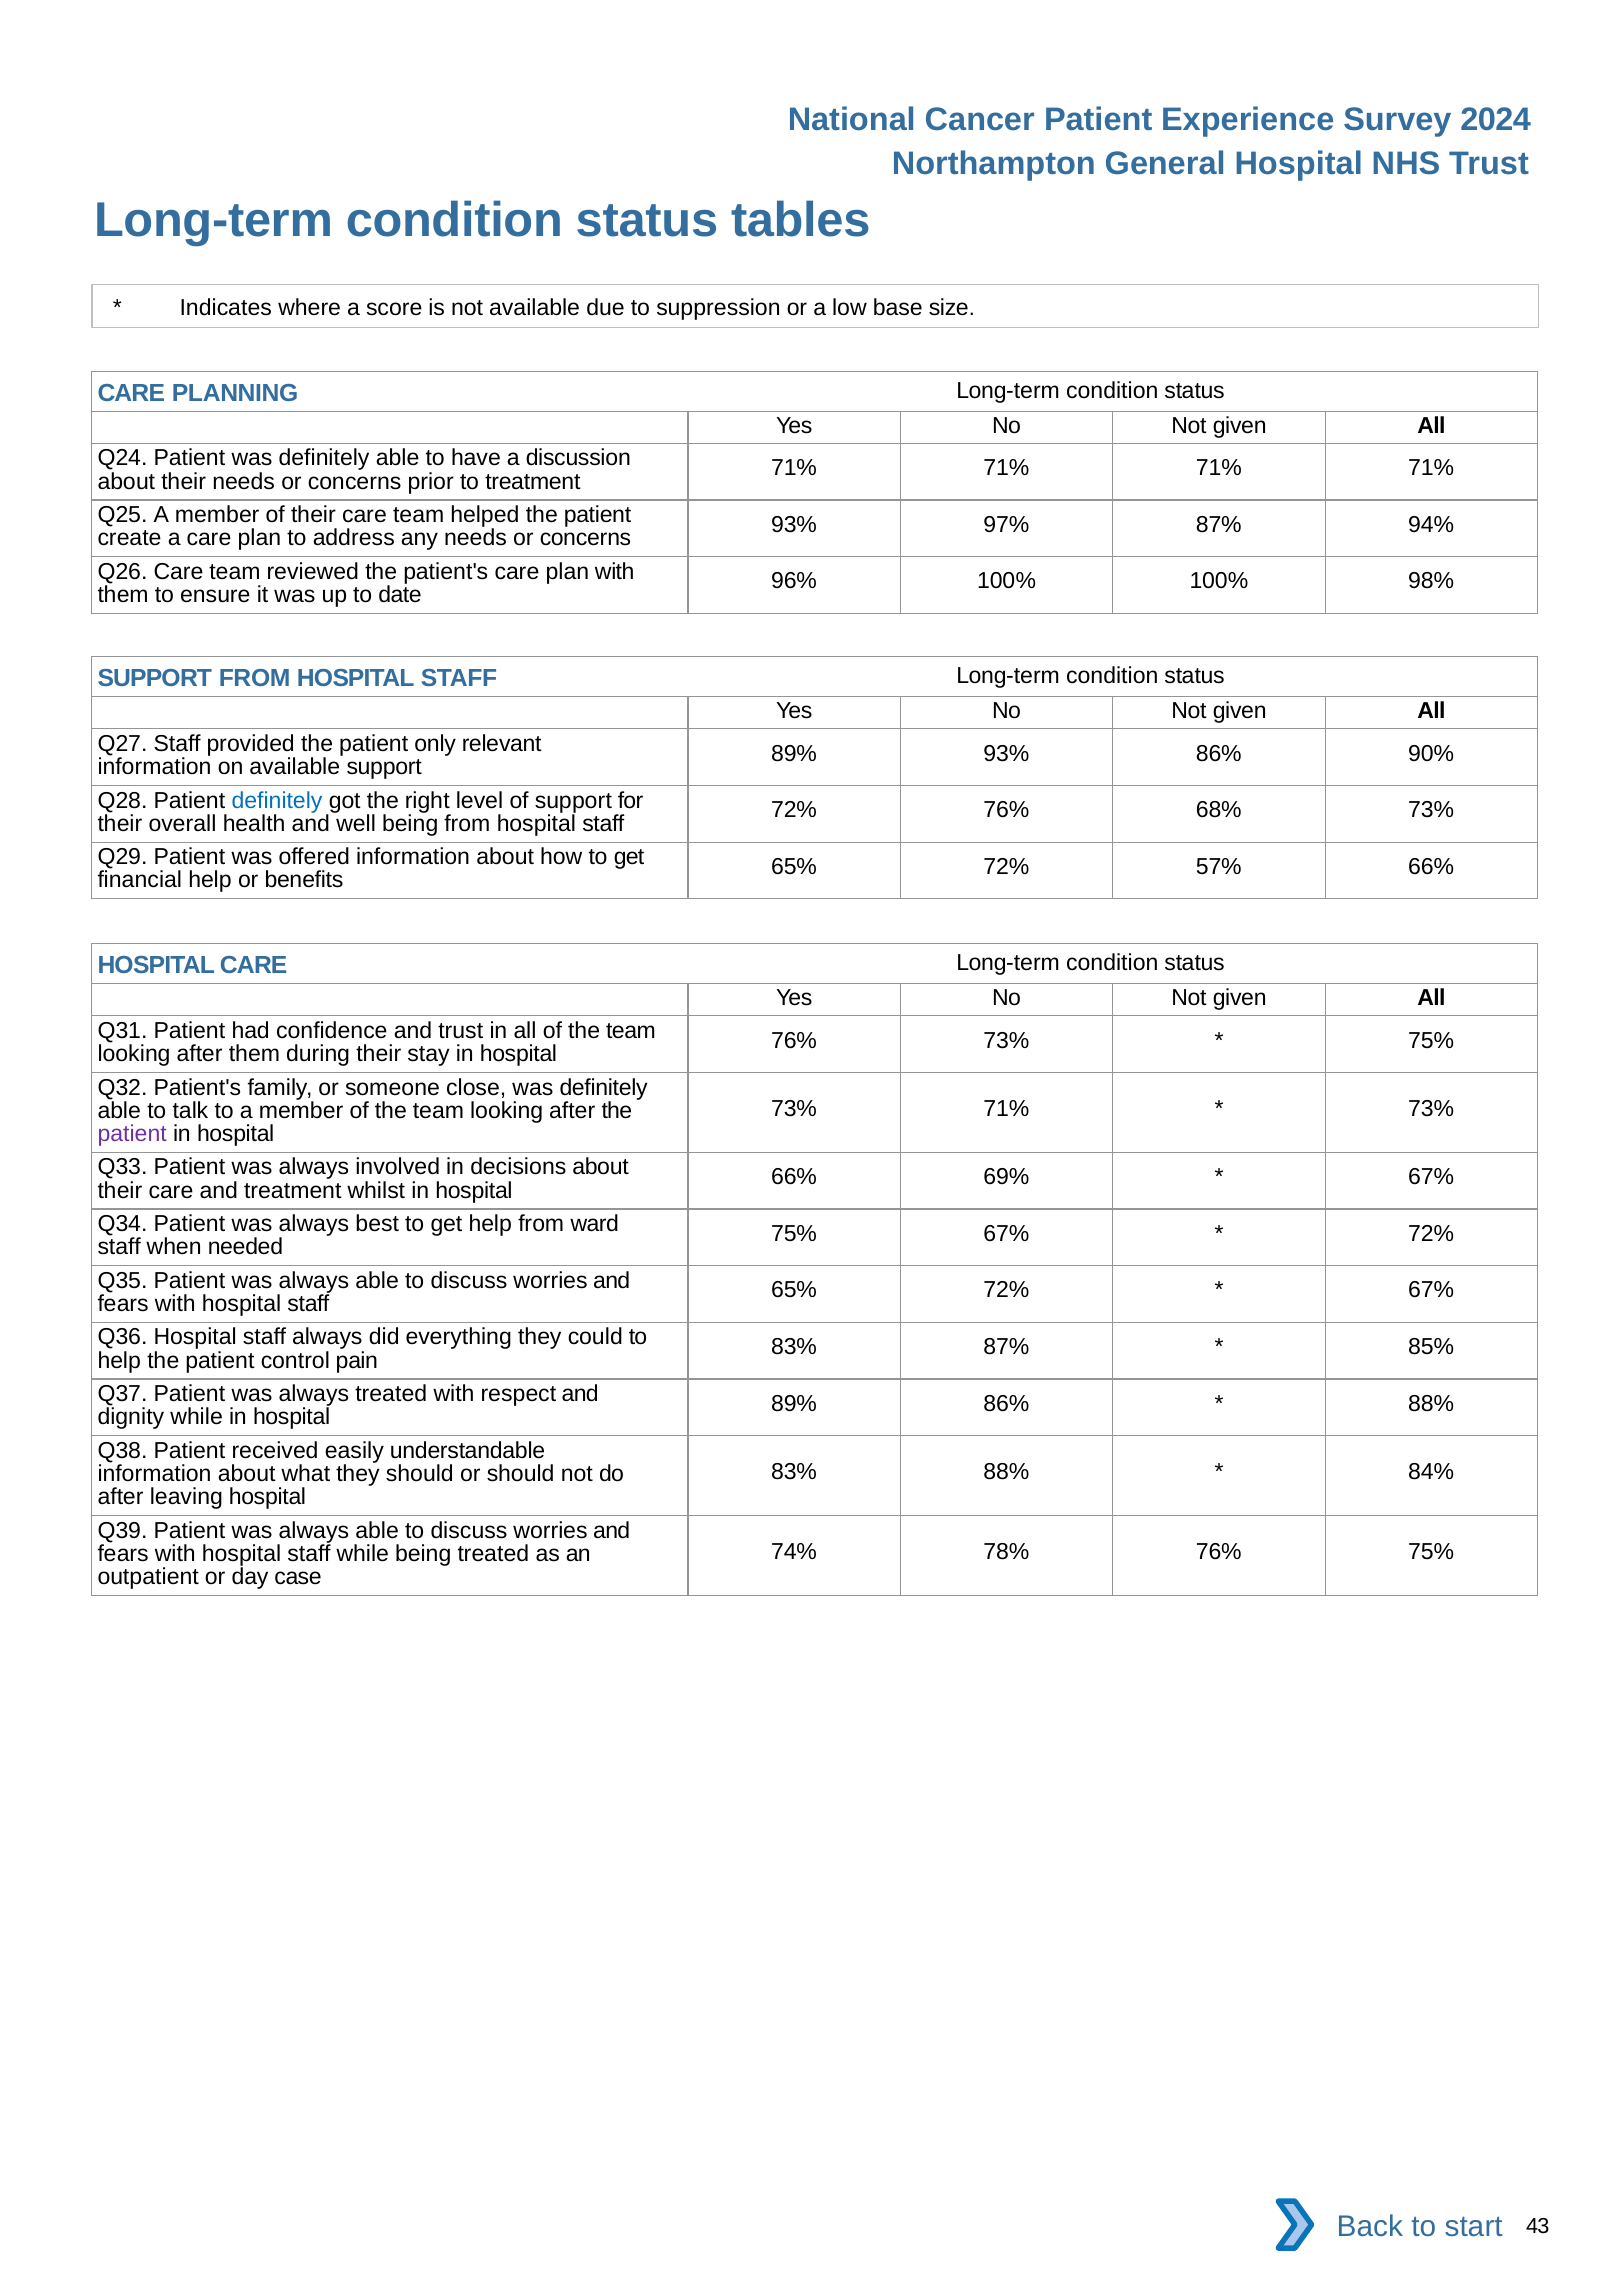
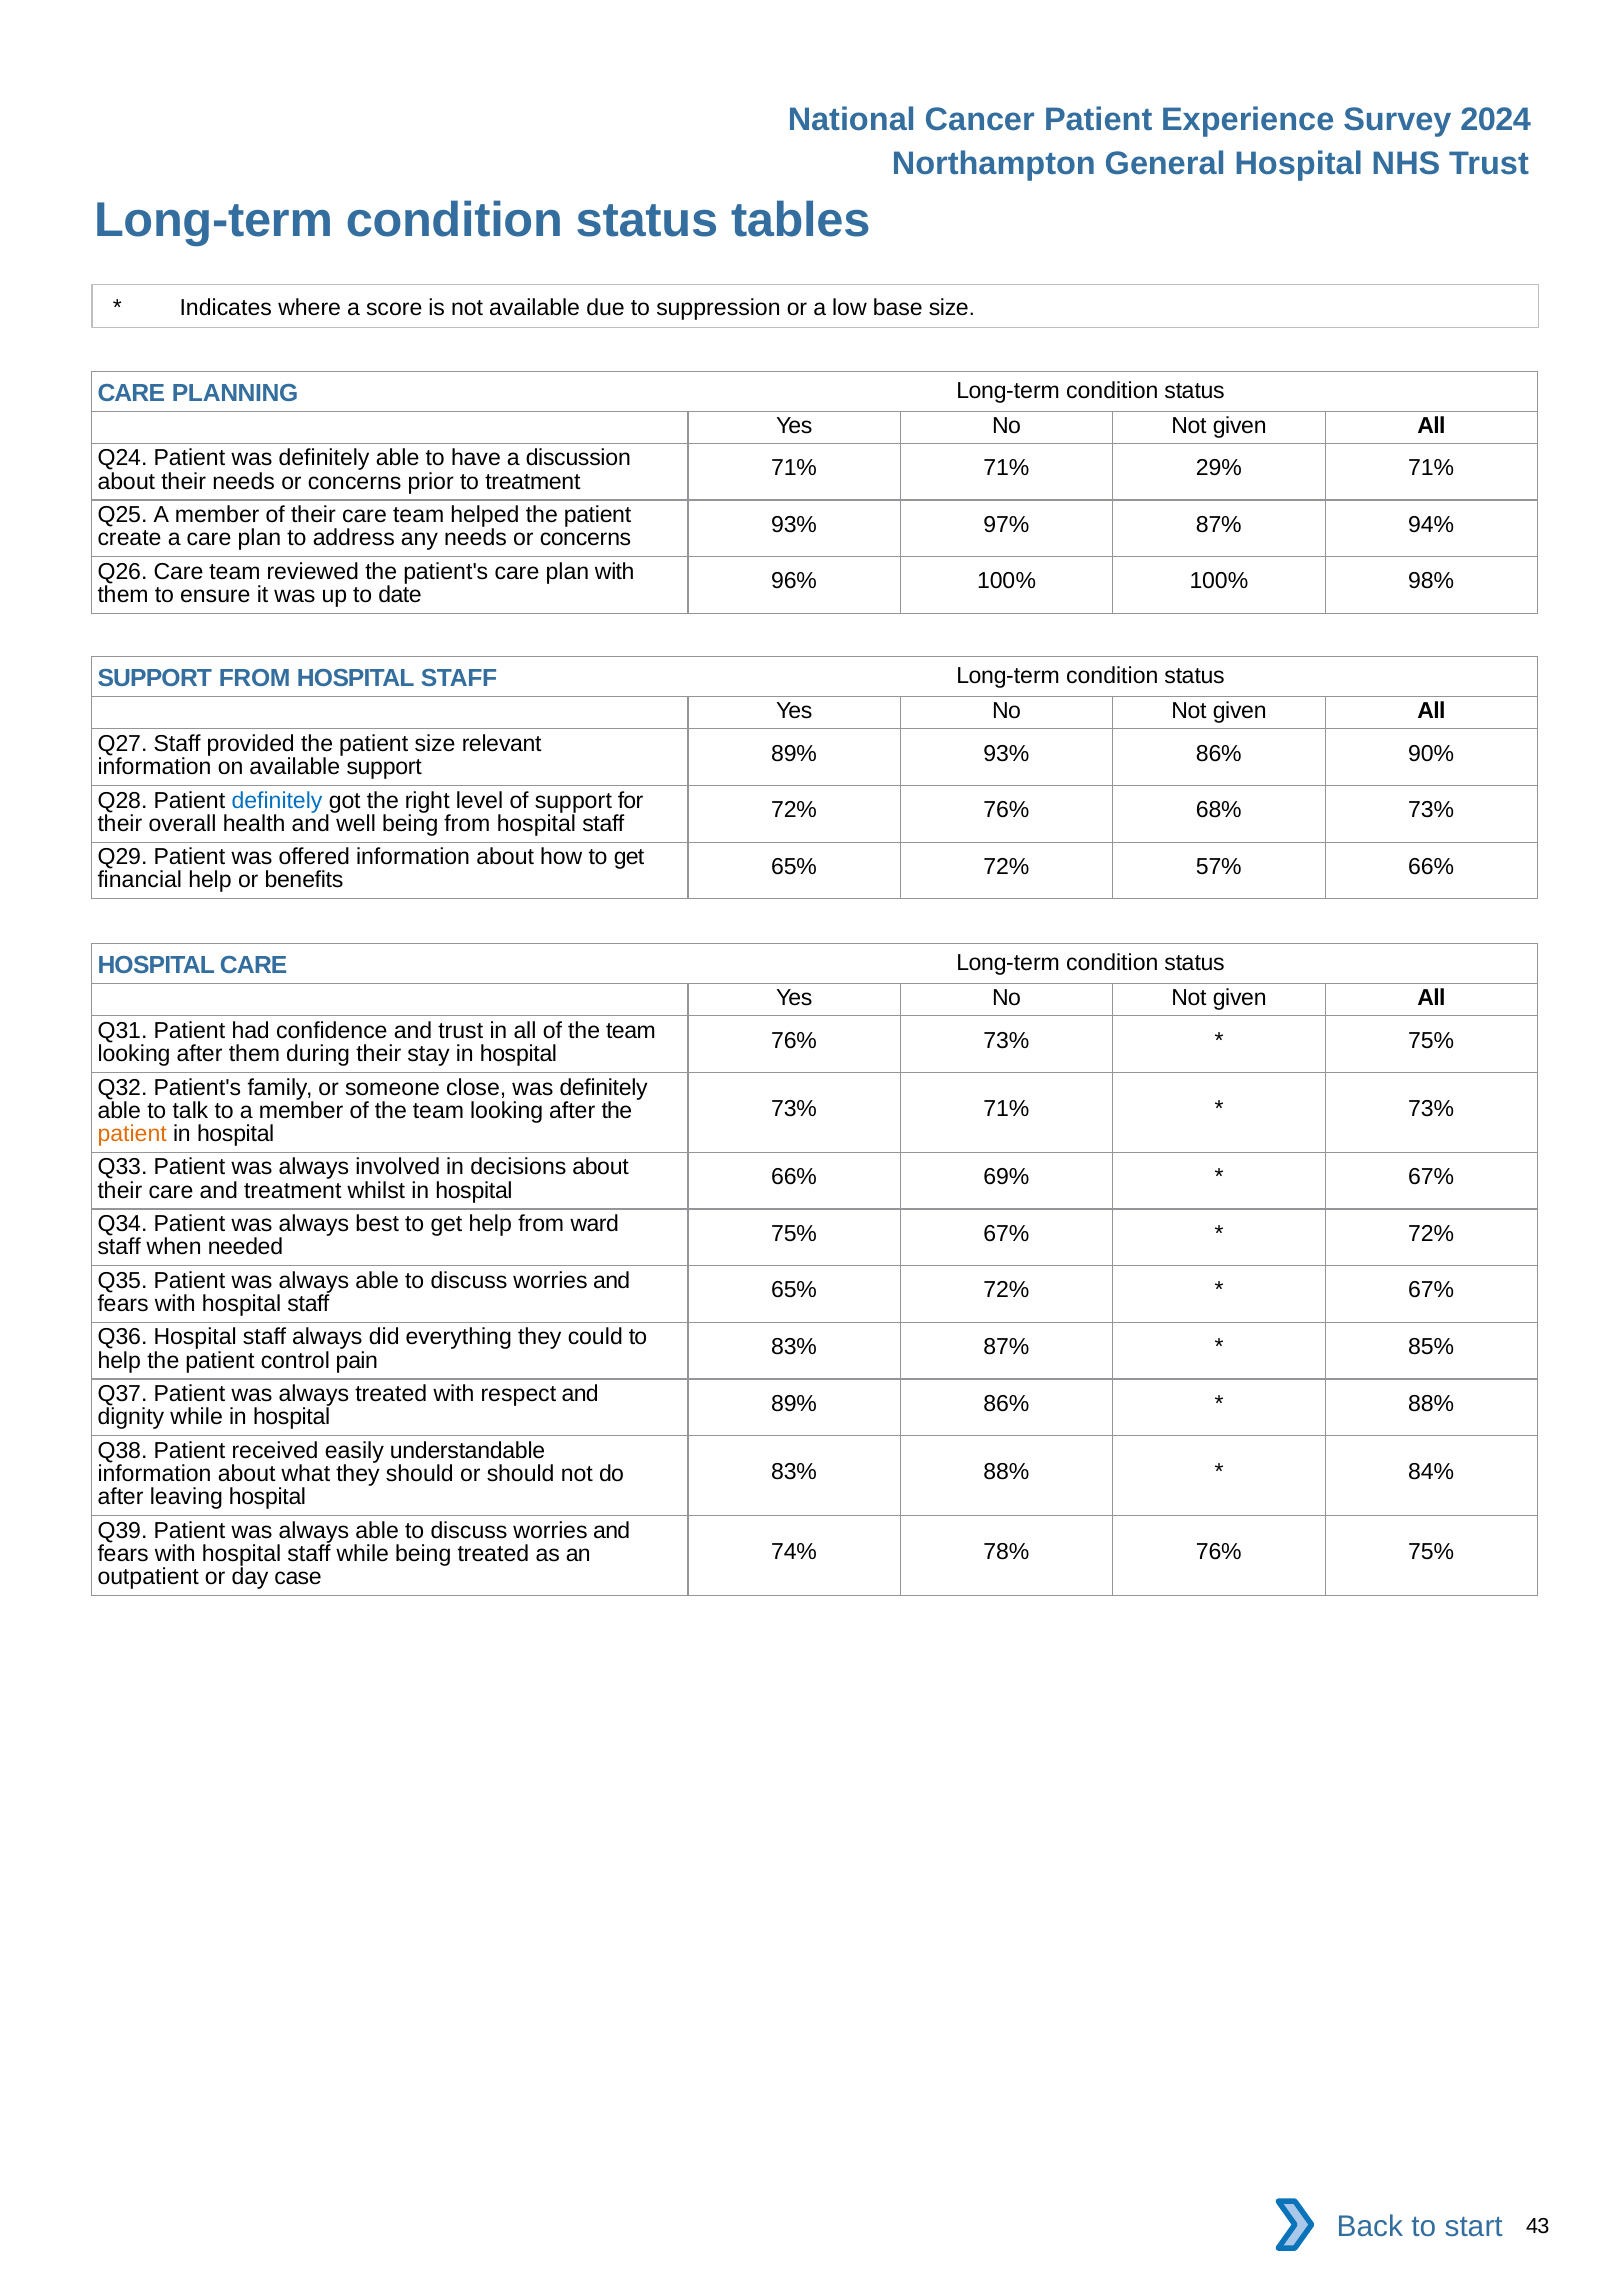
71%: 71% -> 29% (1219, 468)
patient only: only -> size (435, 744)
patient colour: purple -> orange (132, 1134)
